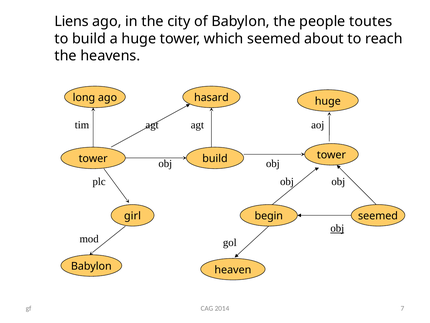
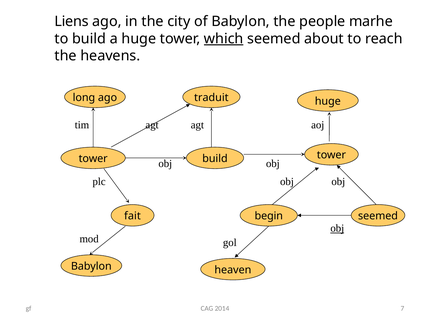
toutes: toutes -> marhe (371, 21)
which underline: none -> present (224, 39)
hasard: hasard -> traduit (211, 97)
girl: girl -> fait (132, 216)
